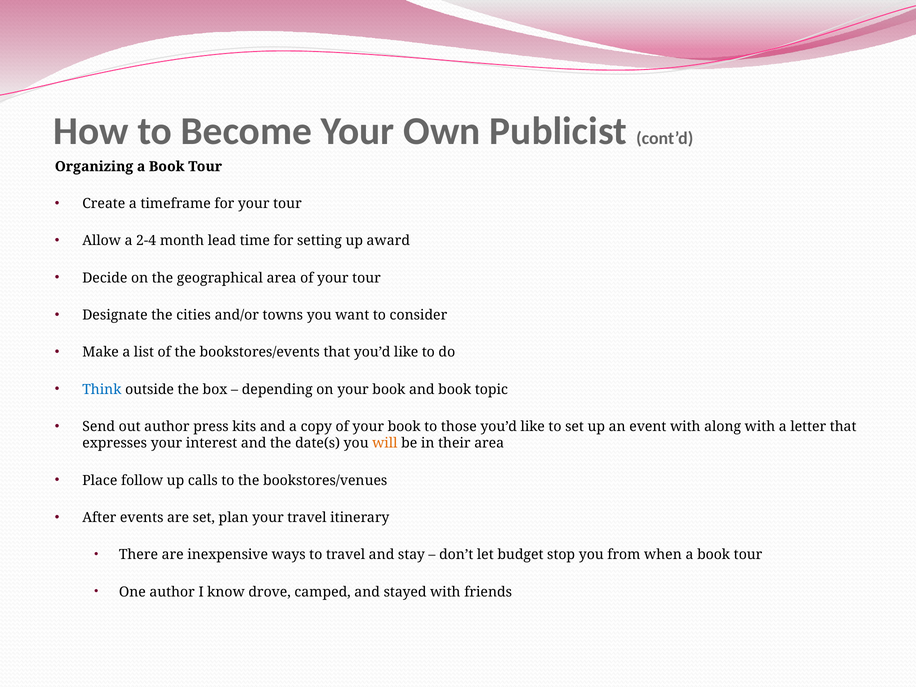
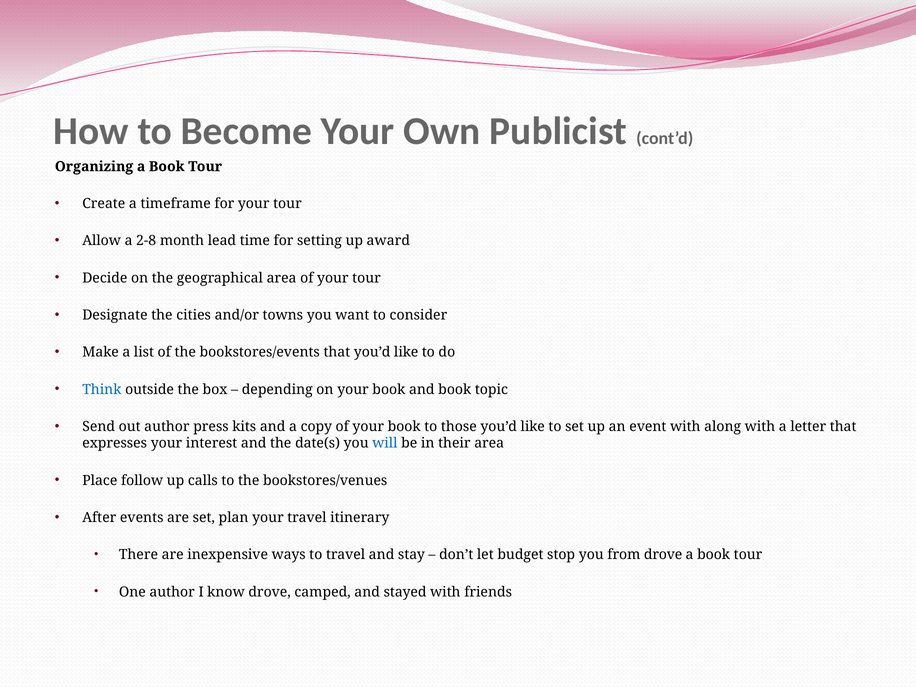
2-4: 2-4 -> 2-8 (146, 241)
will colour: orange -> blue (385, 443)
from when: when -> drove (663, 555)
